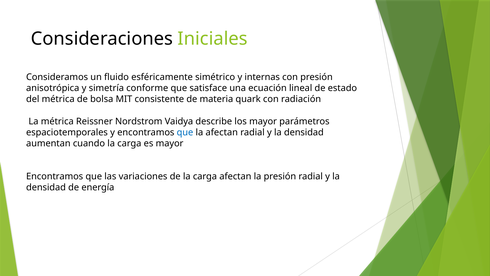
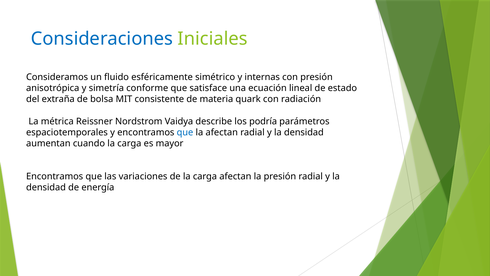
Consideraciones colour: black -> blue (102, 39)
del métrica: métrica -> extraña (58, 99)
los mayor: mayor -> podría (263, 121)
